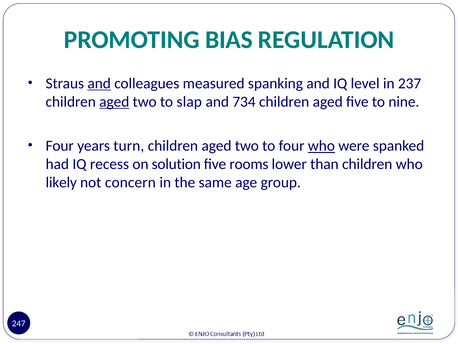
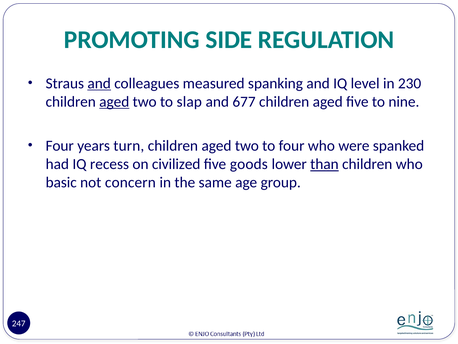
BIAS: BIAS -> SIDE (229, 40)
237: 237 -> 230 (410, 83)
734: 734 -> 677 (244, 102)
who underline: present -> none (321, 146)
solution: solution -> civilized (176, 164)
rooms: rooms -> goods (249, 164)
than underline: none -> present (324, 164)
likely: likely -> basic (61, 182)
